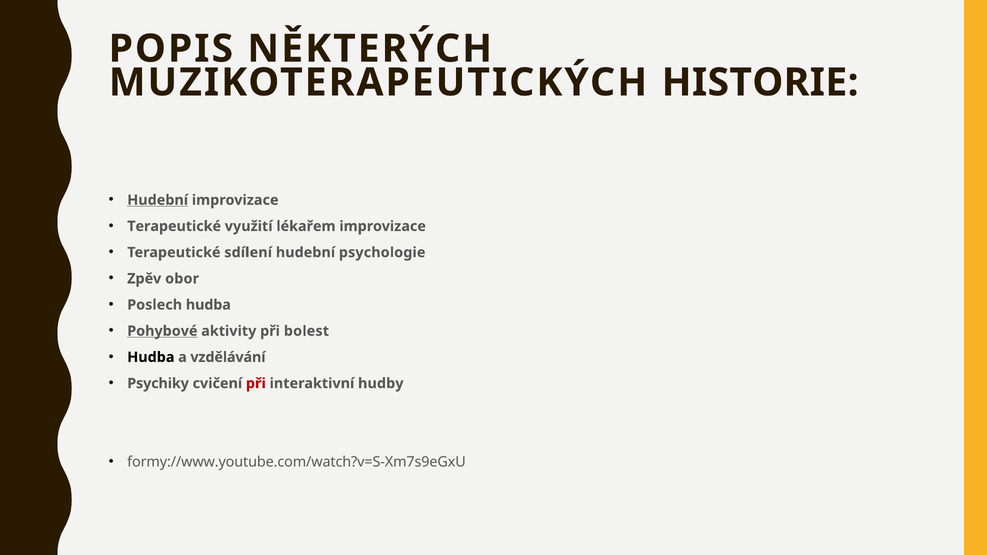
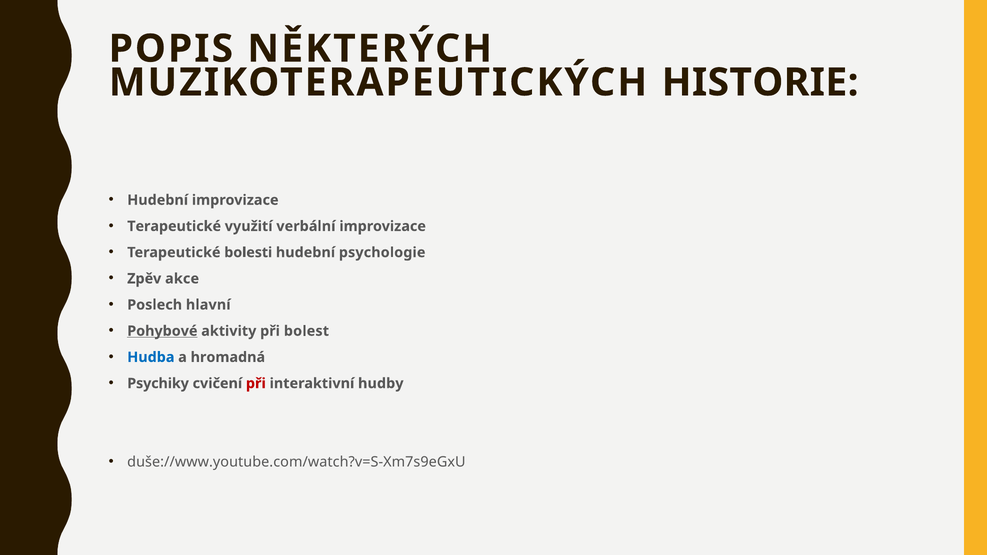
Hudební underline: present -> none (158, 200)
lékařem: lékařem -> verbální (306, 226)
sdílení: sdílení -> bolesti (248, 253)
obor: obor -> akce (182, 279)
Poslech hudba: hudba -> hlavní (208, 305)
Hudba colour: black -> blue (151, 357)
vzdělávání: vzdělávání -> hromadná (228, 357)
formy://www.youtube.com/watch?v=S-Xm7s9eGxU: formy://www.youtube.com/watch?v=S-Xm7s9eGxU -> duše://www.youtube.com/watch?v=S-Xm7s9eGxU (296, 462)
